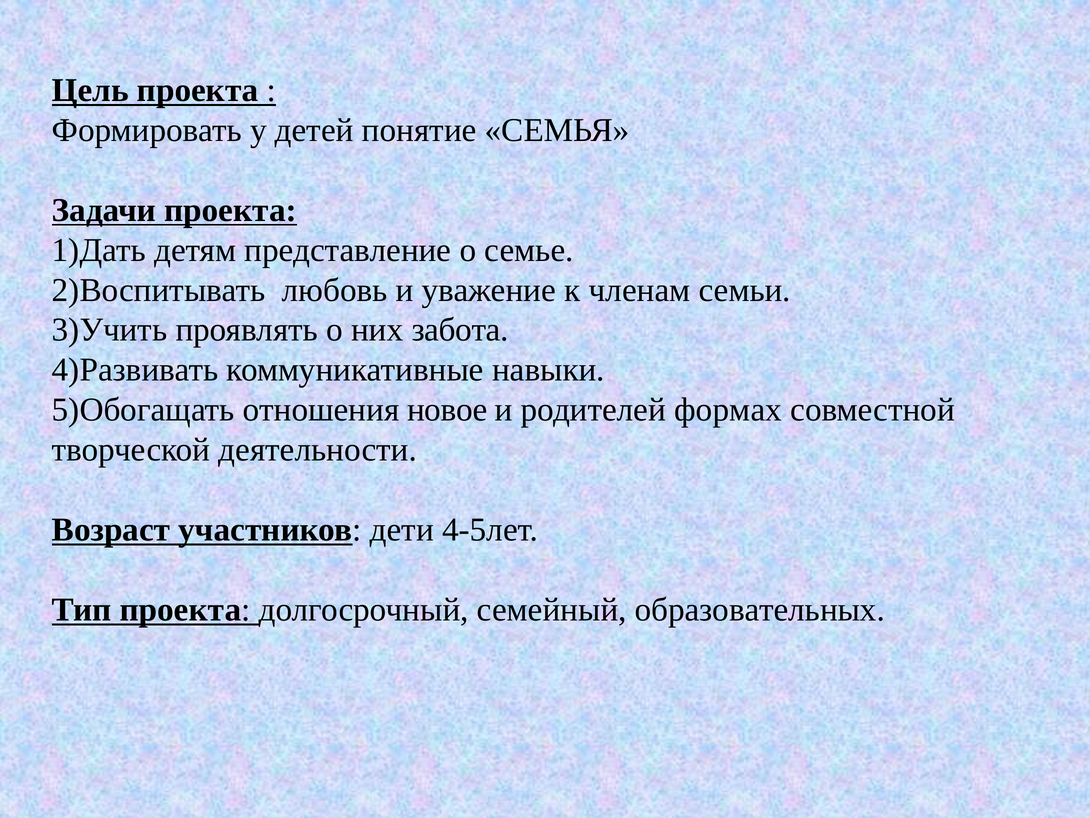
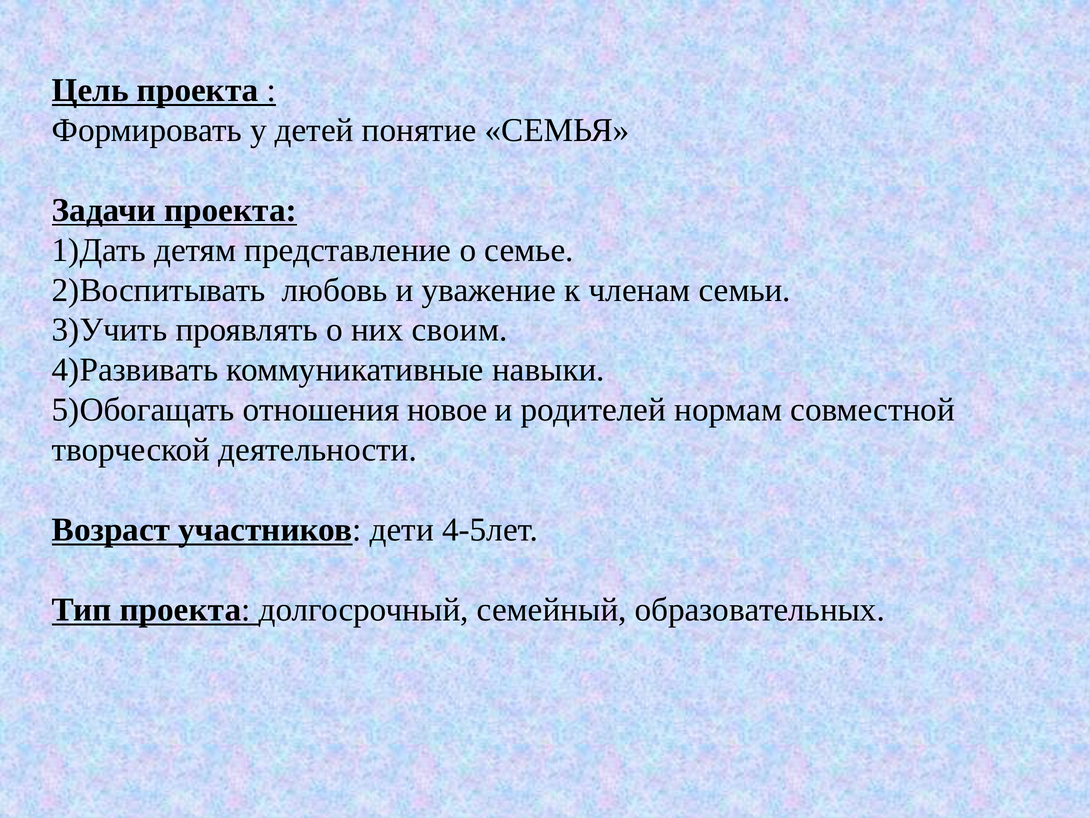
забота: забота -> своим (460, 330)
формах: формах -> нормам (728, 410)
